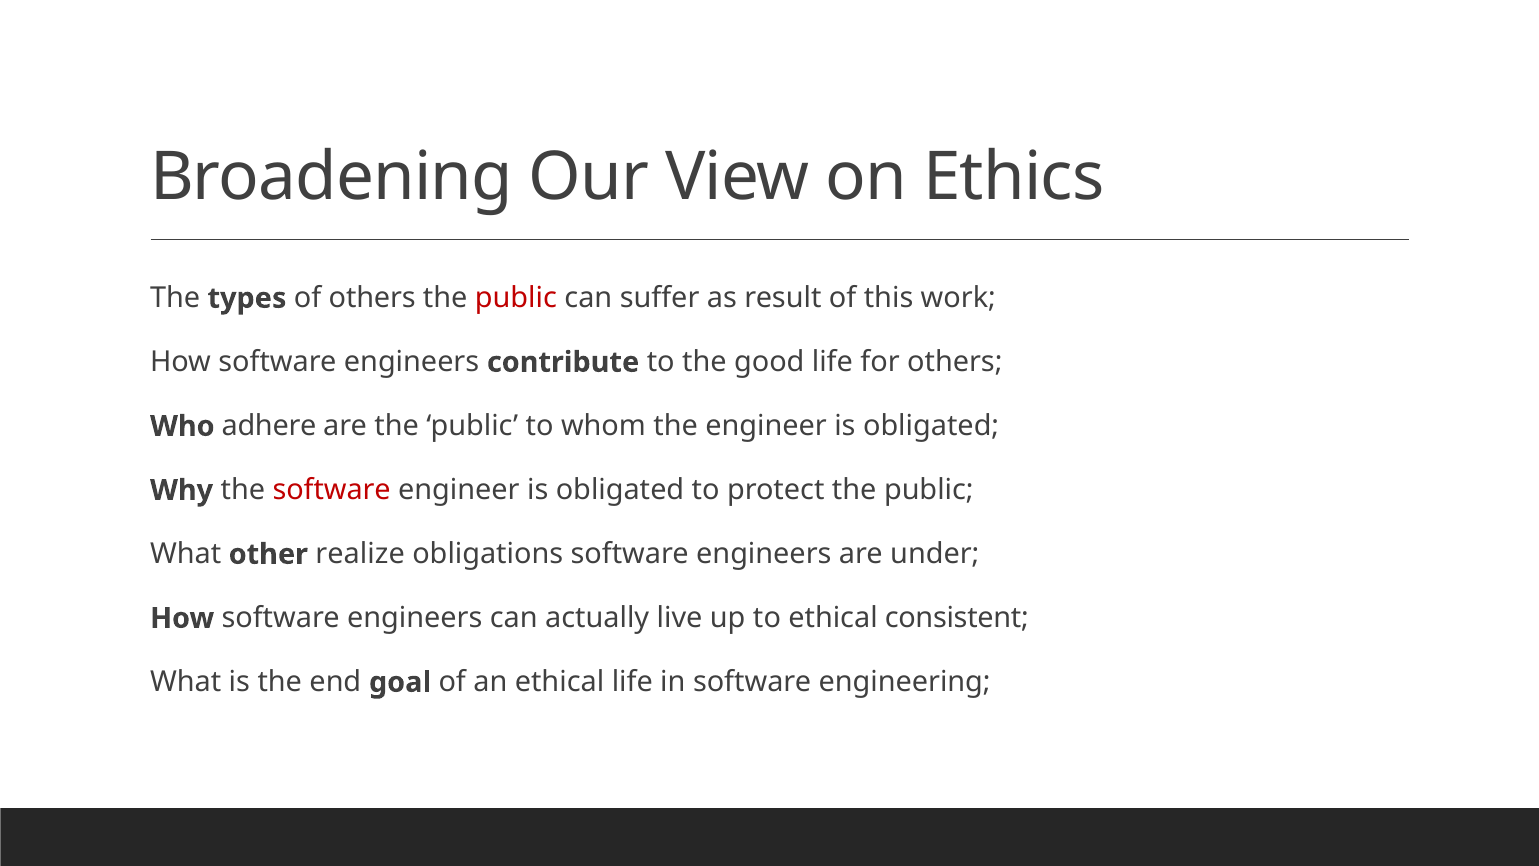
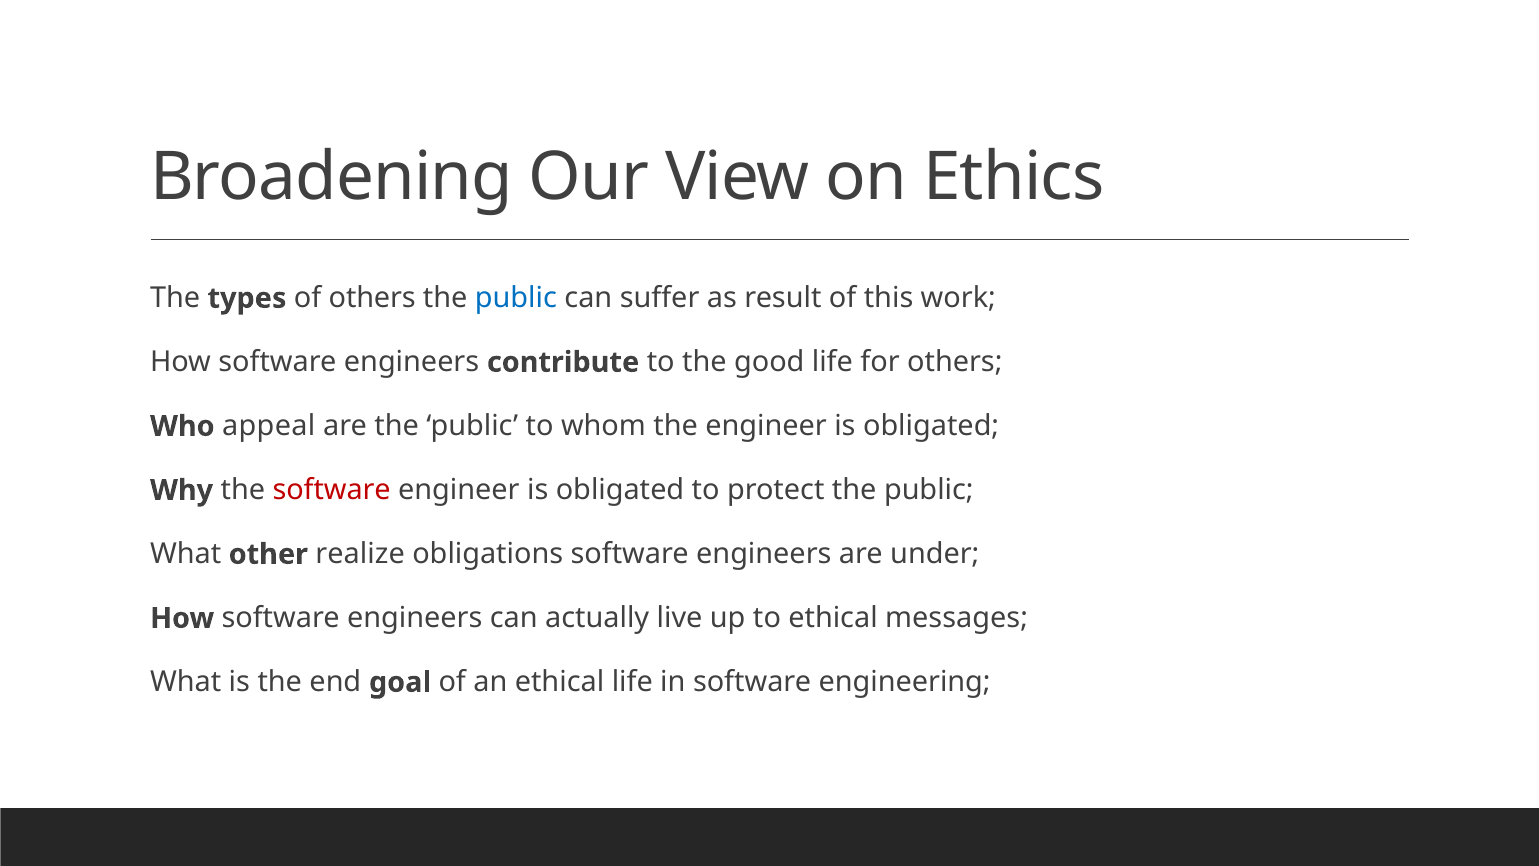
public colour: red -> blue (516, 298)
adhere: adhere -> appeal (269, 426)
consistent: consistent -> messages (957, 618)
